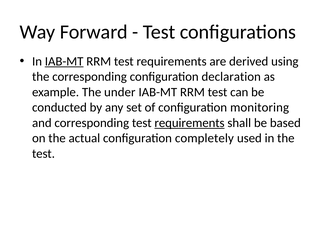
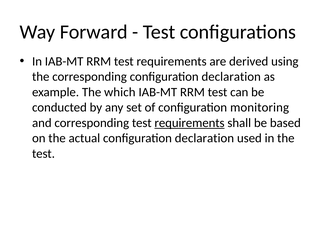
IAB-MT underline: present -> none (64, 61)
under: under -> which (120, 92)
actual configuration completely: completely -> declaration (204, 138)
